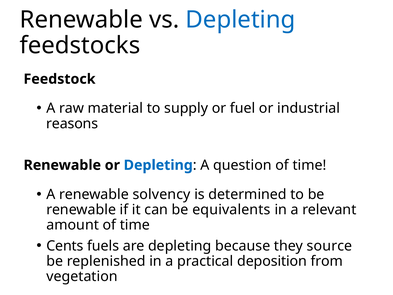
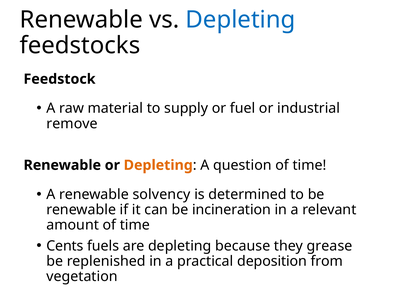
reasons: reasons -> remove (72, 123)
Depleting colour: blue -> orange (158, 165)
equivalents: equivalents -> incineration (231, 210)
source: source -> grease (329, 246)
